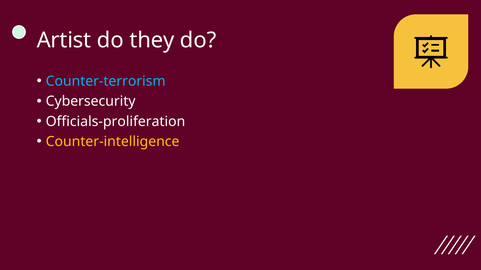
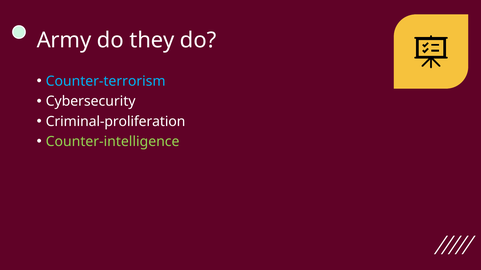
Artist: Artist -> Army (64, 40)
Officials-proliferation: Officials-proliferation -> Criminal-proliferation (116, 122)
Counter-intelligence colour: yellow -> light green (113, 142)
